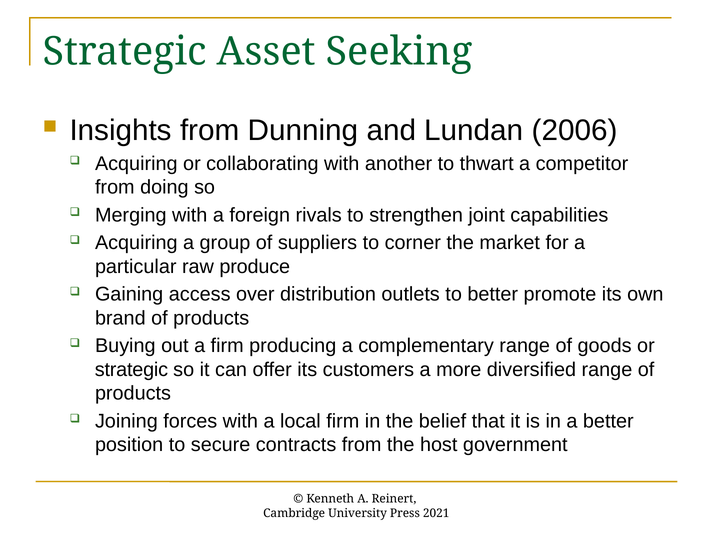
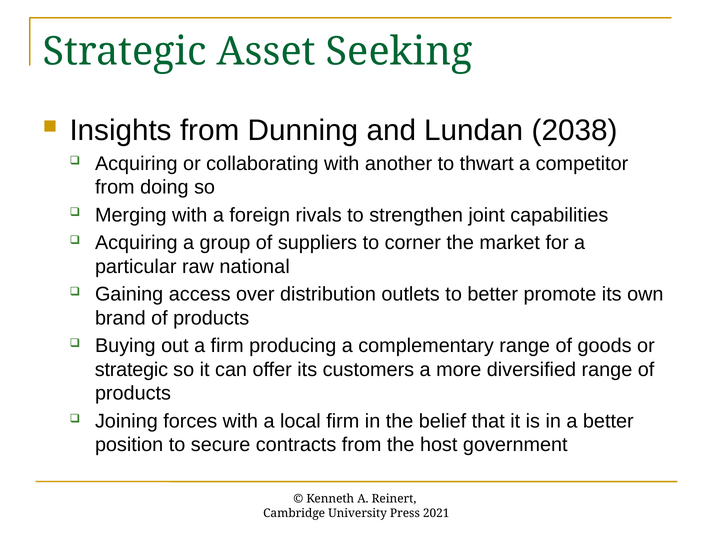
2006: 2006 -> 2038 (575, 130)
produce: produce -> national (255, 266)
